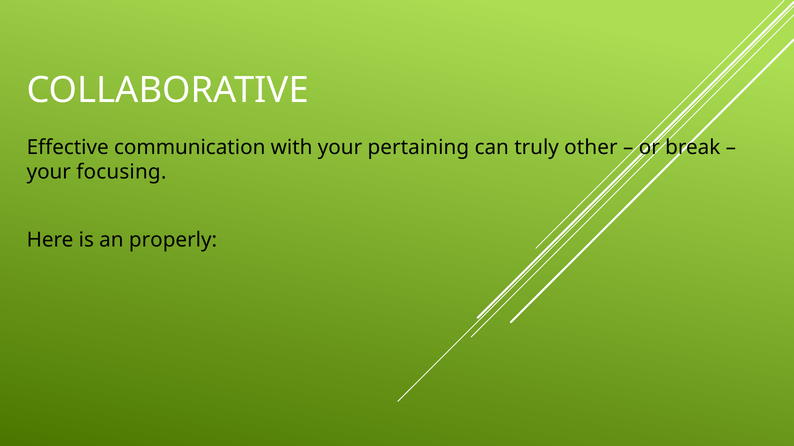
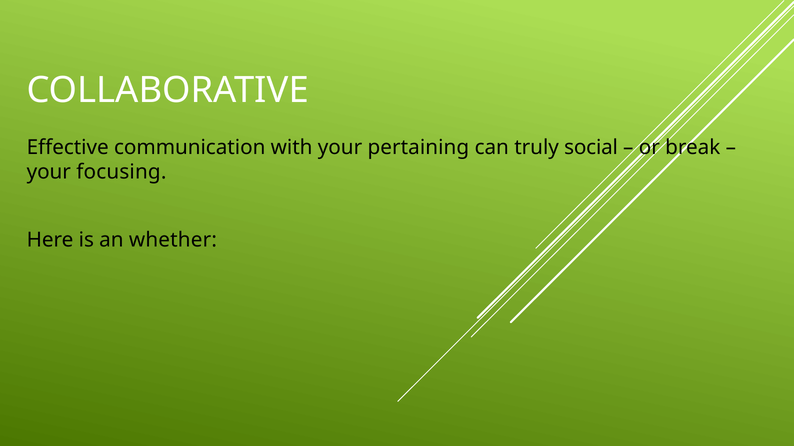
other: other -> social (591, 148)
properly: properly -> whether (173, 240)
